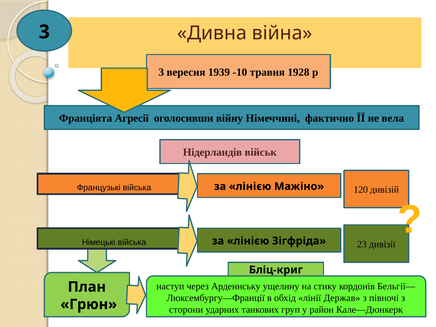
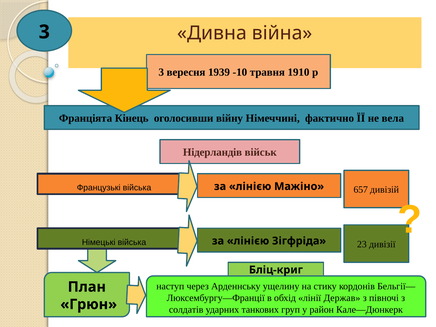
1928: 1928 -> 1910 (298, 72)
Агресії: Агресії -> Кінець (132, 118)
120: 120 -> 657 (361, 190)
сторони: сторони -> солдатів (186, 310)
